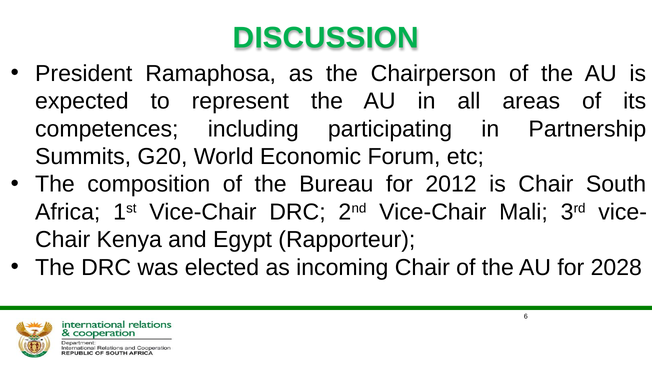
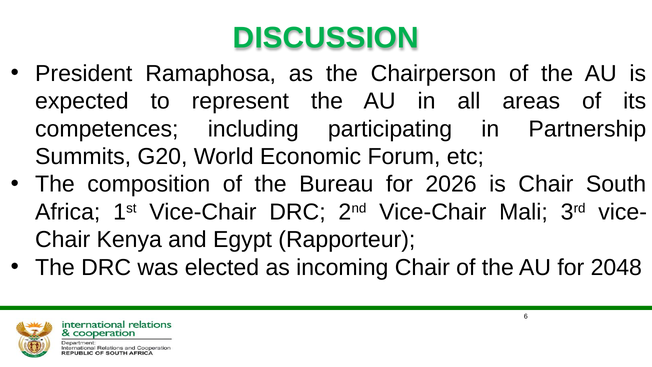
2012: 2012 -> 2026 (451, 184)
2028: 2028 -> 2048 (616, 267)
